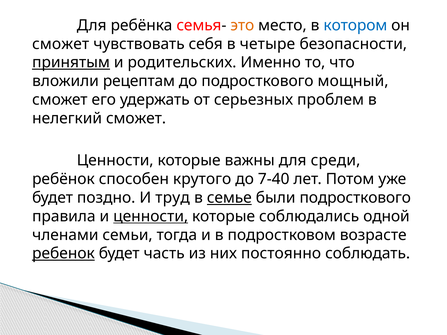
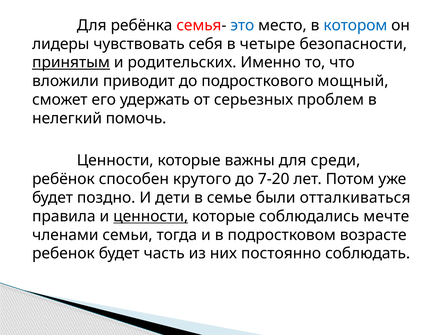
это colour: orange -> blue (242, 25)
сможет: сможет -> лидеры (61, 44)
рецептам: рецептам -> приводит (139, 81)
нелегкий сможет: сможет -> помочь (136, 118)
7-40: 7-40 -> 7-20 (274, 179)
труд: труд -> дети (173, 198)
семье underline: present -> none (229, 198)
были подросткового: подросткового -> отталкиваться (355, 198)
одной: одной -> мечте (386, 216)
ребенок underline: present -> none (63, 254)
